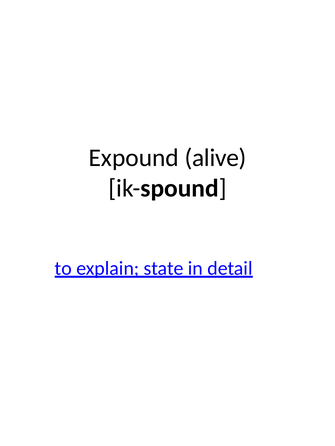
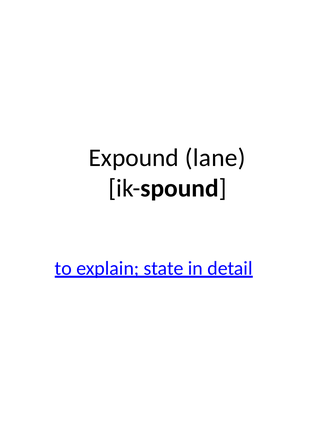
alive: alive -> lane (215, 158)
